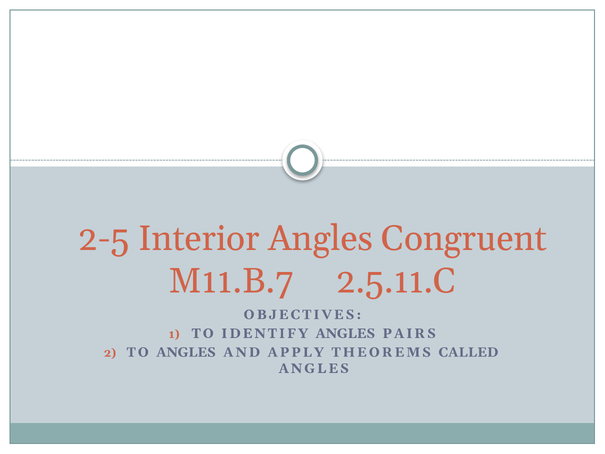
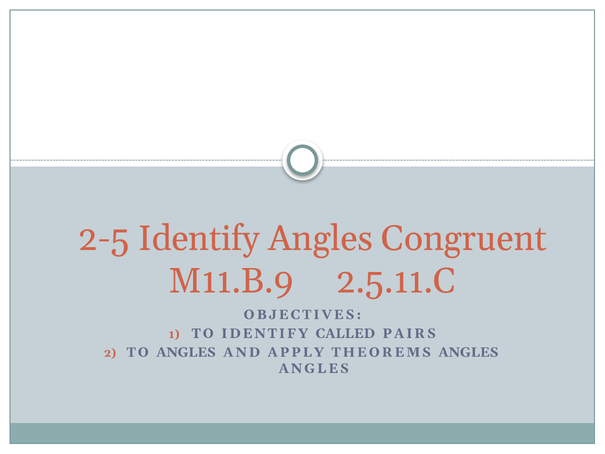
2-5 Interior: Interior -> Identify (199, 238)
M11.B.7: M11.B.7 -> M11.B.9 (231, 281)
IDENTIFY ANGLES: ANGLES -> CALLED (345, 333)
THEOREMS CALLED: CALLED -> ANGLES (468, 352)
